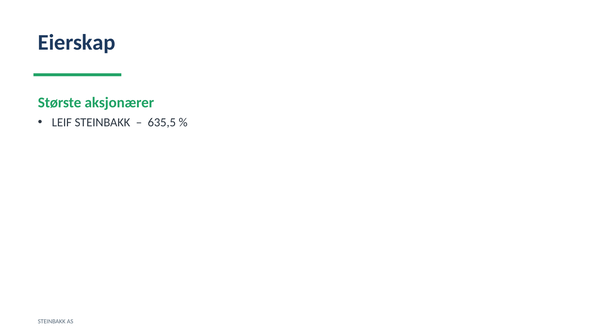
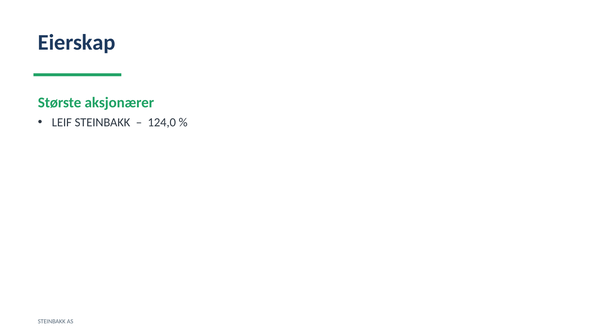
635,5: 635,5 -> 124,0 (162, 122)
